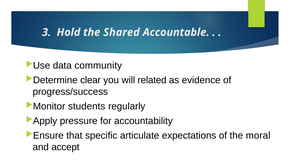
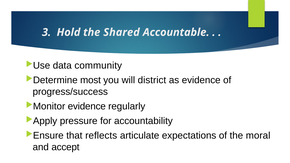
clear: clear -> most (91, 80)
related: related -> district (152, 80)
students: students -> evidence (87, 106)
specific: specific -> reflects (101, 136)
